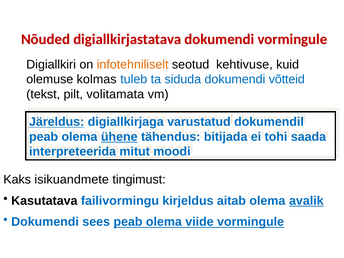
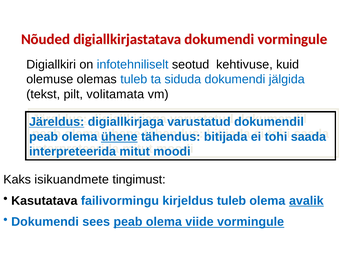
infotehniliselt colour: orange -> blue (133, 64)
kolmas: kolmas -> olemas (97, 79)
võtteid: võtteid -> jälgida (287, 79)
kirjeldus aitab: aitab -> tuleb (231, 201)
